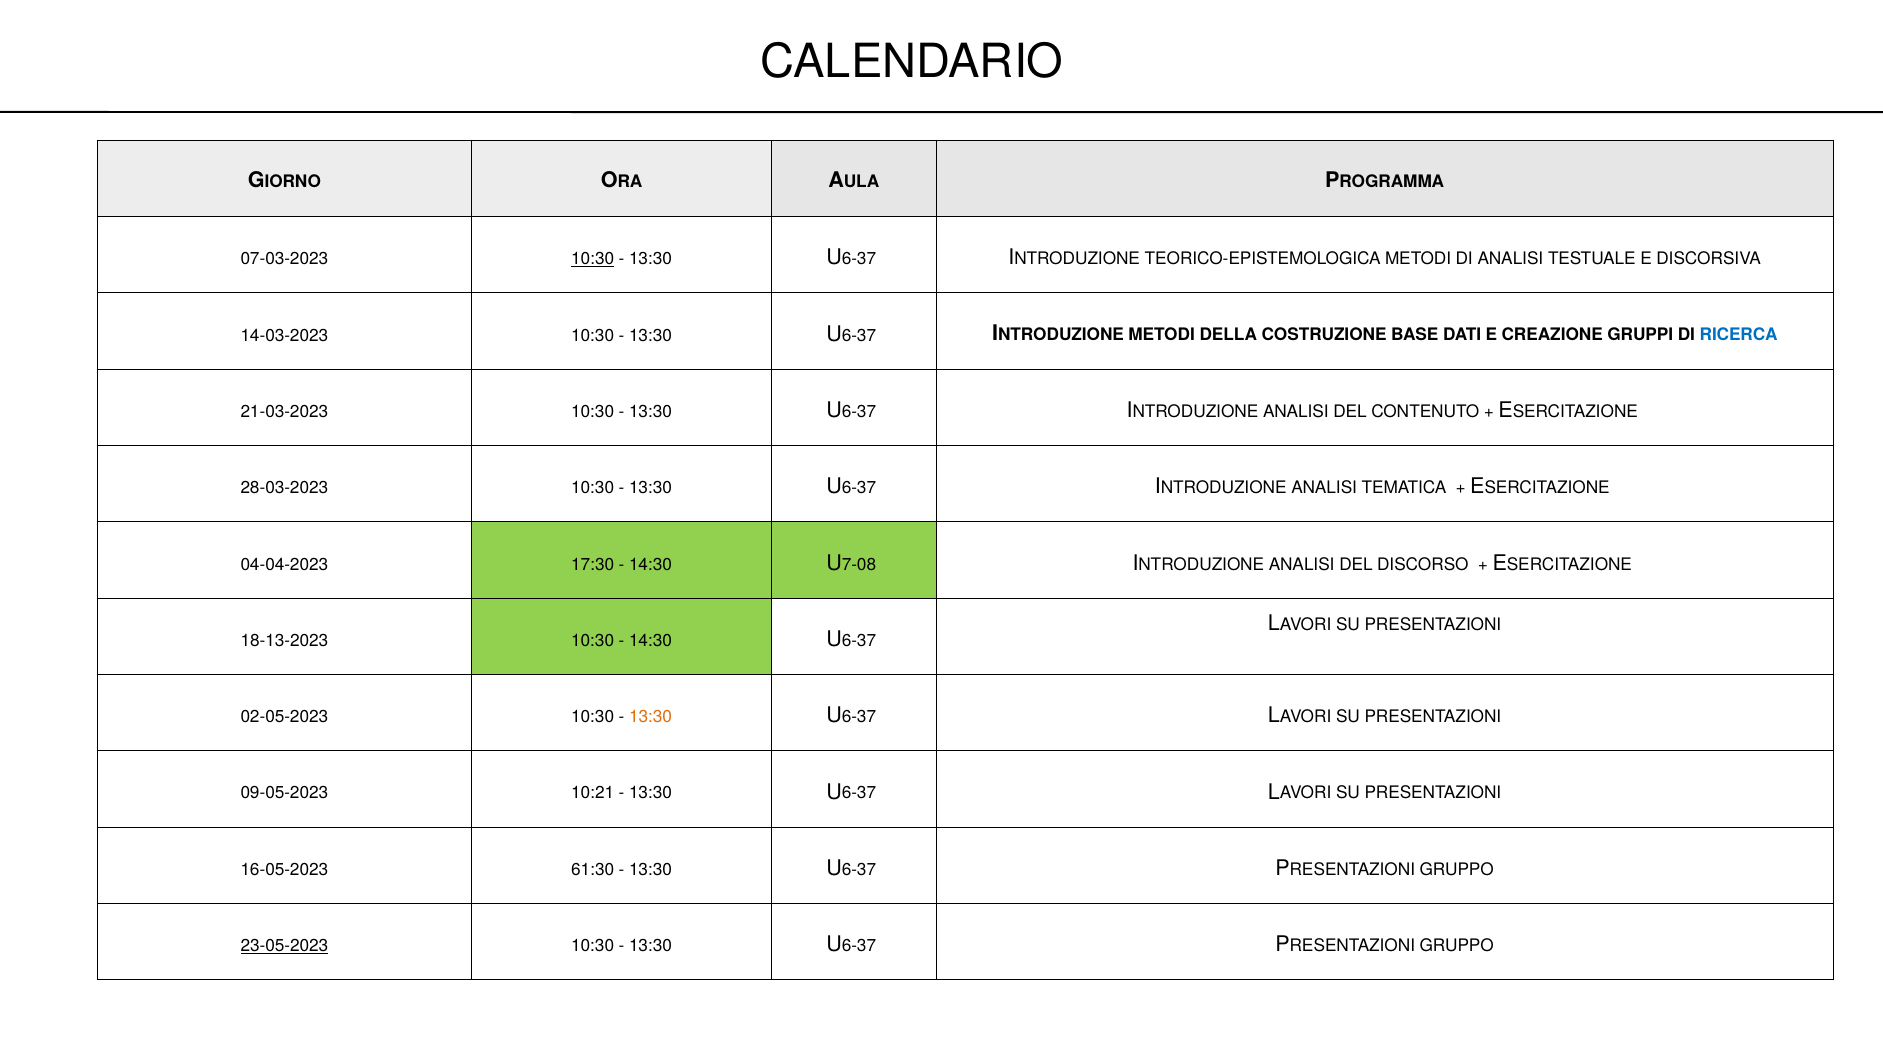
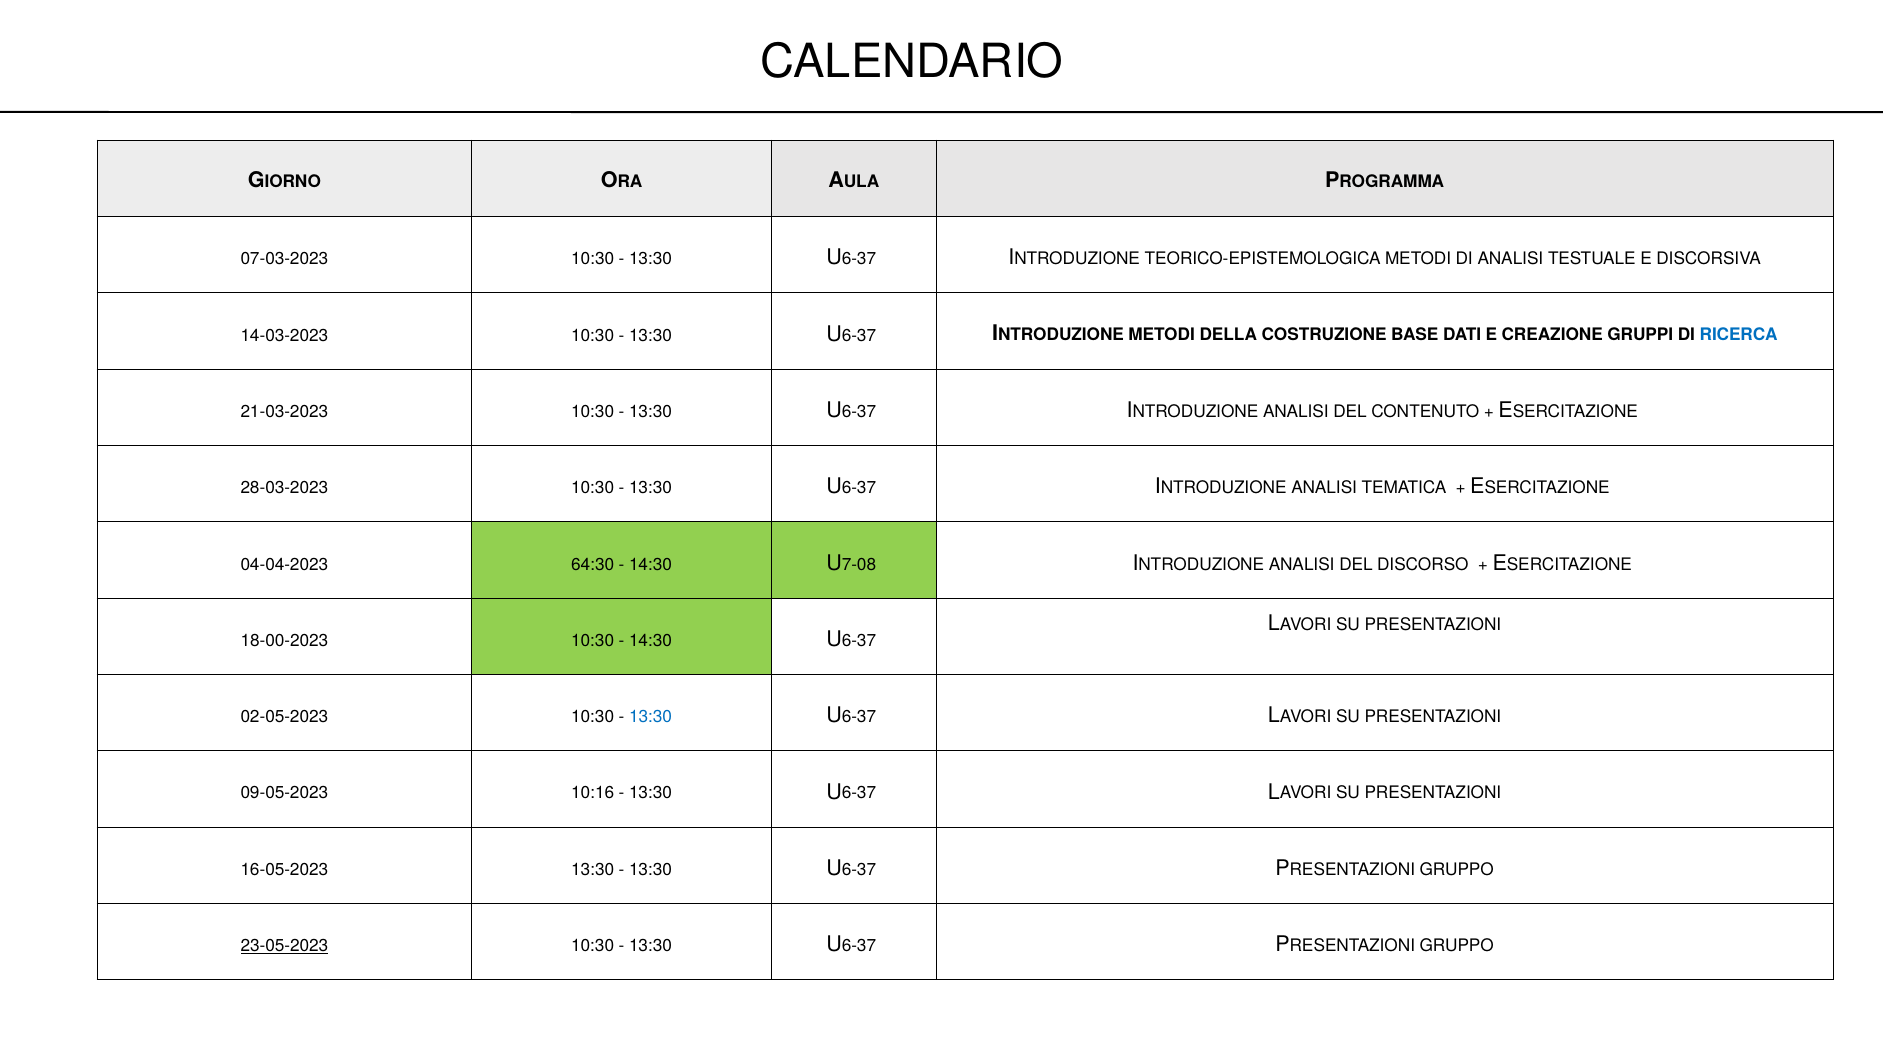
10:30 underline: present -> none (593, 259)
17:30: 17:30 -> 64:30 (593, 564)
18-13-2023: 18-13-2023 -> 18-00-2023 (284, 641)
13:30 colour: orange -> blue (651, 717)
10:21: 10:21 -> 10:16 (593, 793)
16-05-2023 61:30: 61:30 -> 13:30 (593, 870)
